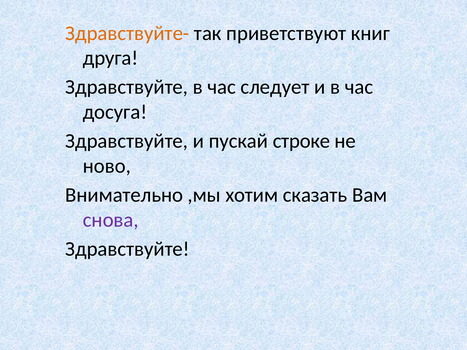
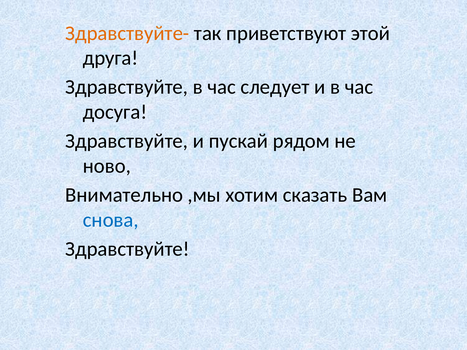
книг: книг -> этой (370, 33)
строке: строке -> рядом (301, 141)
снова colour: purple -> blue (111, 220)
